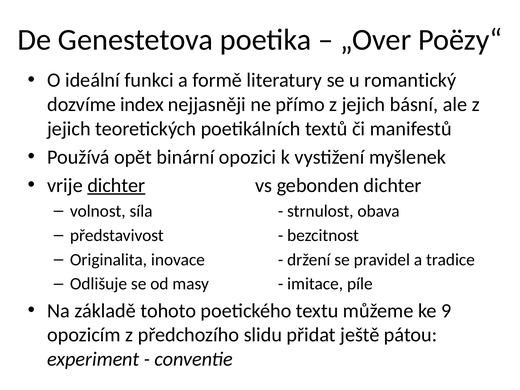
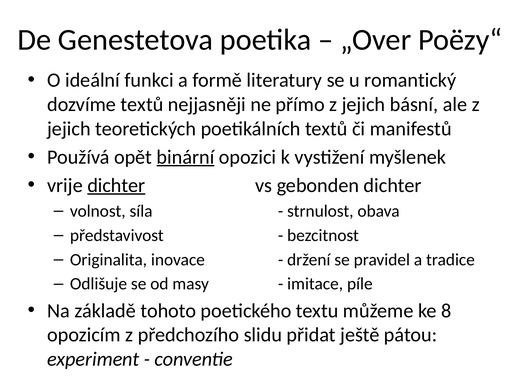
dozvíme index: index -> textů (142, 104)
binární underline: none -> present (185, 157)
9: 9 -> 8 (446, 311)
